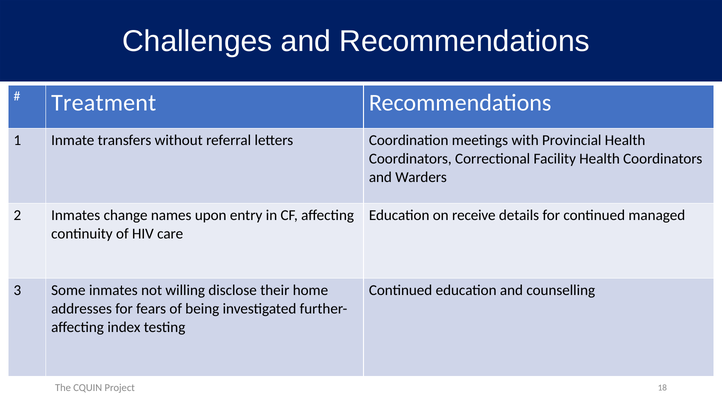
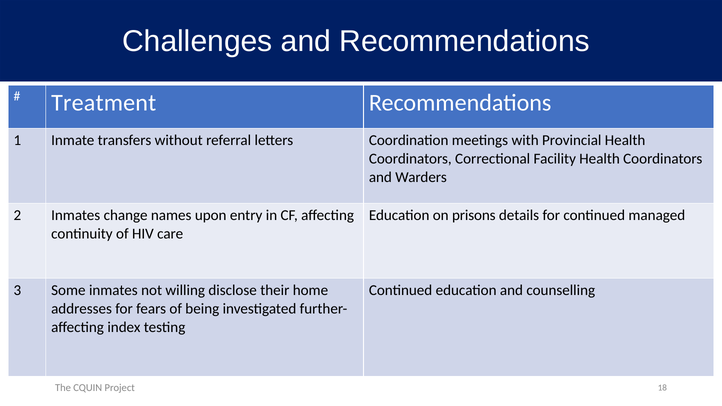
receive: receive -> prisons (474, 215)
